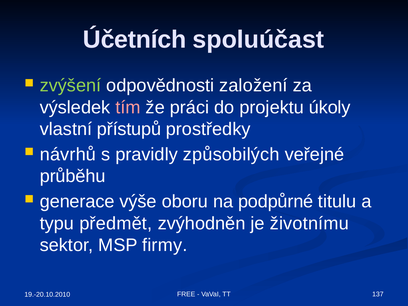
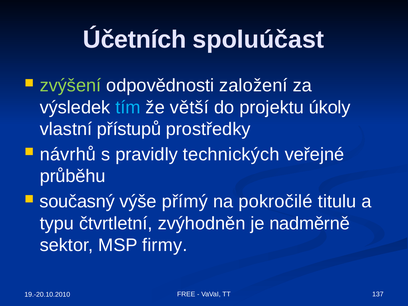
tím colour: pink -> light blue (128, 107)
práci: práci -> větší (189, 107)
způsobilých: způsobilých -> technických (231, 155)
generace: generace -> současný (77, 202)
oboru: oboru -> přímý (185, 202)
podpůrné: podpůrné -> pokročilé (276, 202)
předmět: předmět -> čtvrtletní (116, 223)
životnímu: životnímu -> nadměrně (310, 223)
